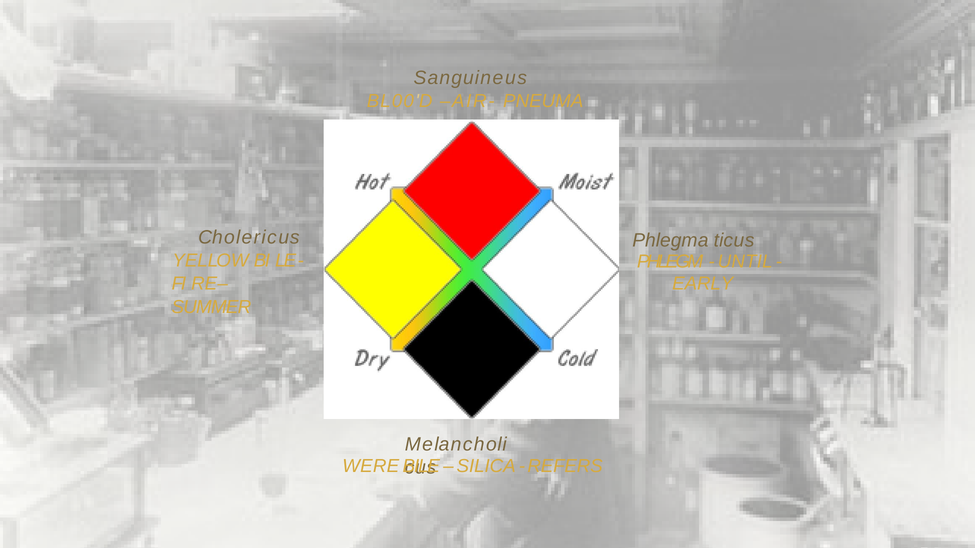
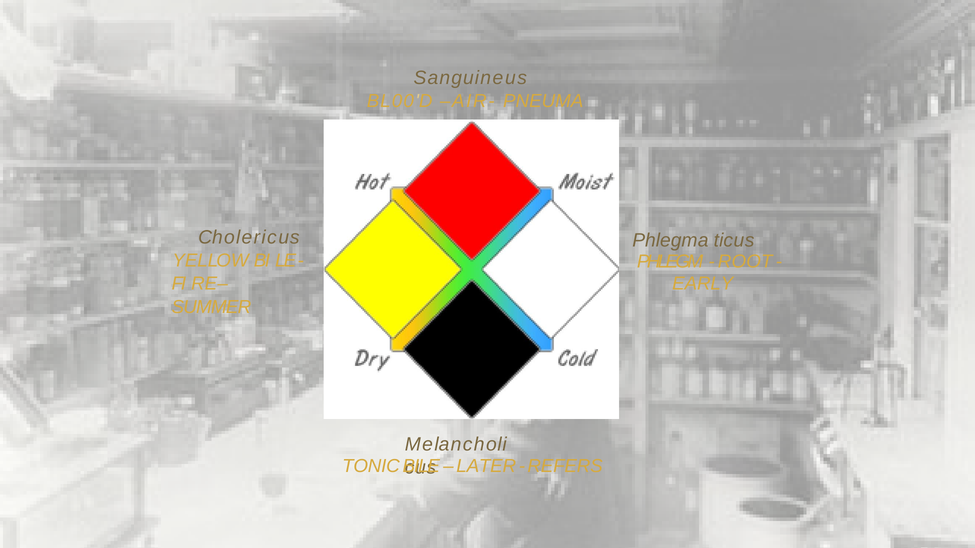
UNTIL: UNTIL -> ROOT (745, 262)
WERE: WERE -> TONIC (371, 467)
SILICA: SILICA -> LATER (486, 467)
